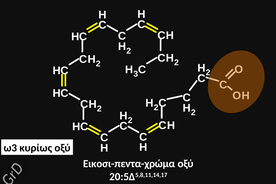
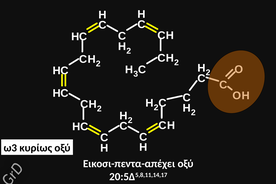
Εικοσι-πεντα-χρώμα: Εικοσι-πεντα-χρώμα -> Εικοσι-πεντα-απέχει (129, 164)
